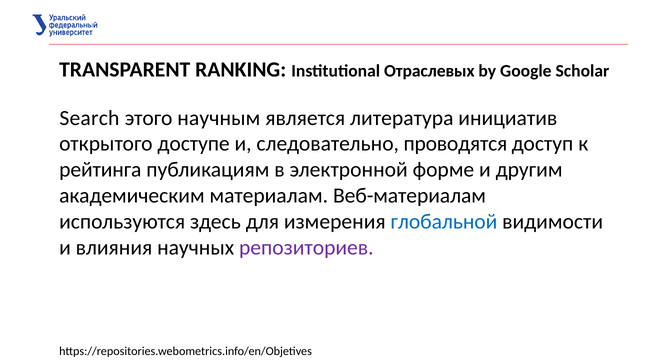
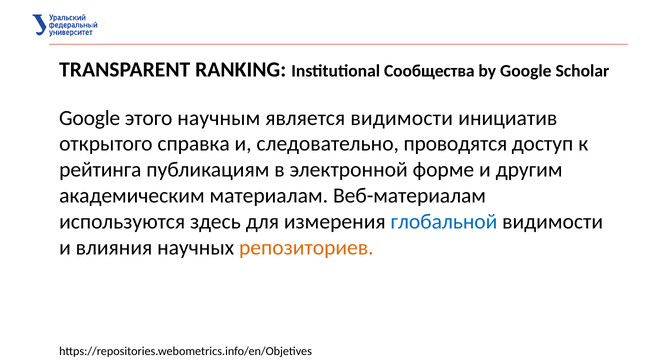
Отраслевых: Отраслевых -> Сообщества (429, 71)
Search: Search -> Google (90, 118)
является литература: литература -> видимости (402, 118)
доступе: доступе -> справка (194, 144)
репозиториев colour: purple -> orange (306, 248)
